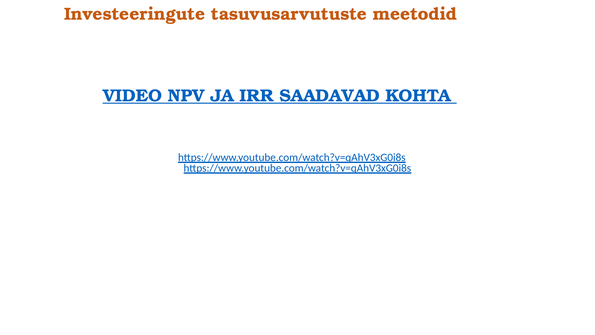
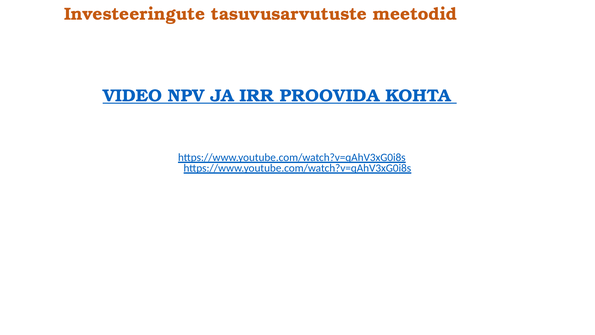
SAADAVAD: SAADAVAD -> PROOVIDA (329, 96)
